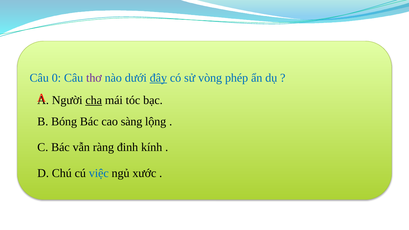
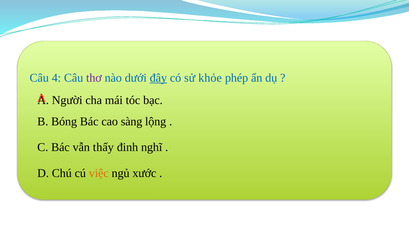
0: 0 -> 4 (56, 78)
vòng: vòng -> khỏe (210, 78)
cha underline: present -> none (94, 100)
ràng: ràng -> thấy (103, 147)
kính: kính -> nghĩ (152, 147)
việc colour: blue -> orange (99, 173)
